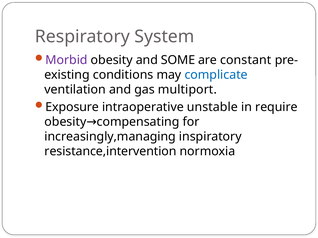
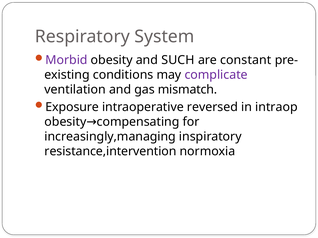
SOME: SOME -> SUCH (178, 60)
complicate colour: blue -> purple (216, 75)
multiport: multiport -> mismatch (188, 90)
unstable: unstable -> reversed (212, 107)
require: require -> intraop (276, 107)
